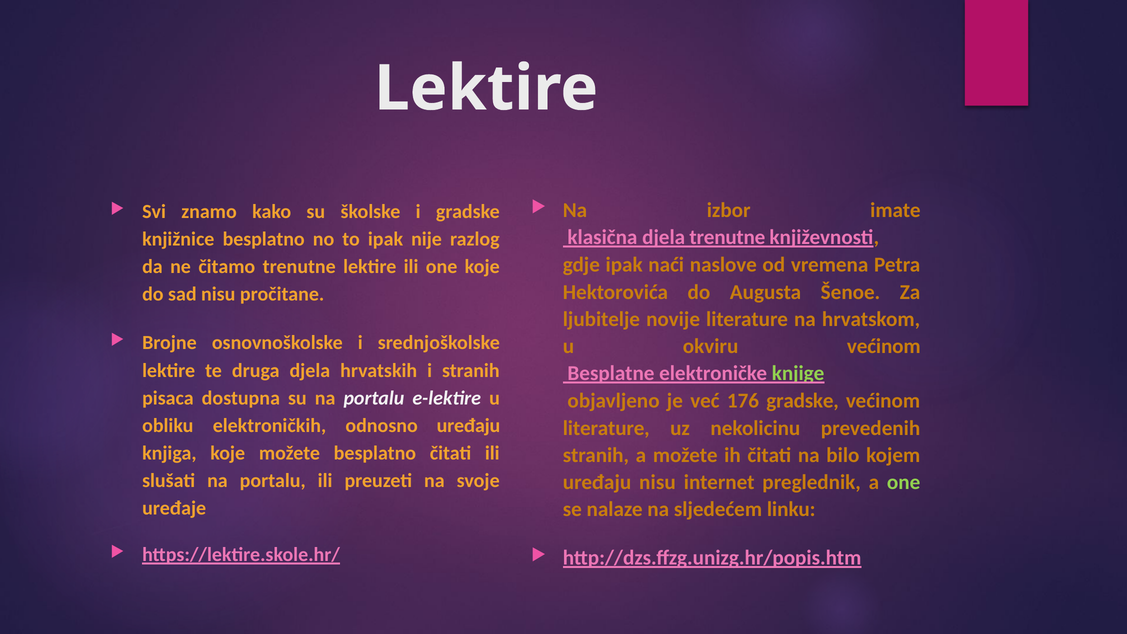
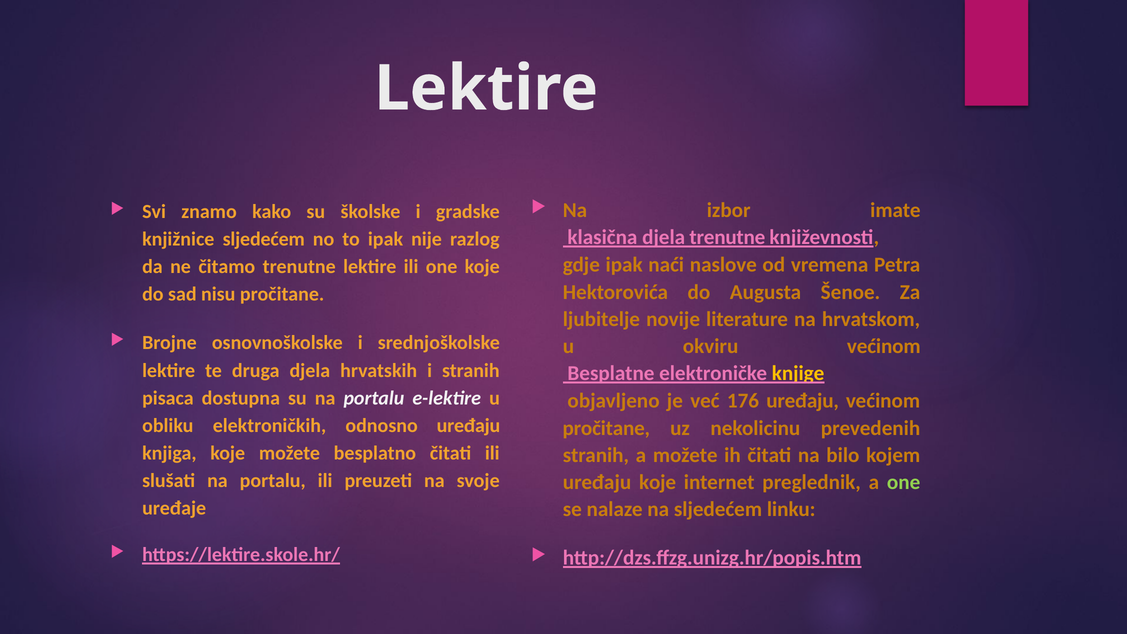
knjižnice besplatno: besplatno -> sljedećem (264, 239)
knjige colour: light green -> yellow (798, 373)
176 gradske: gradske -> uređaju (803, 401)
literature: literature -> pročitane (606, 428)
uređaju nisu: nisu -> koje (658, 482)
